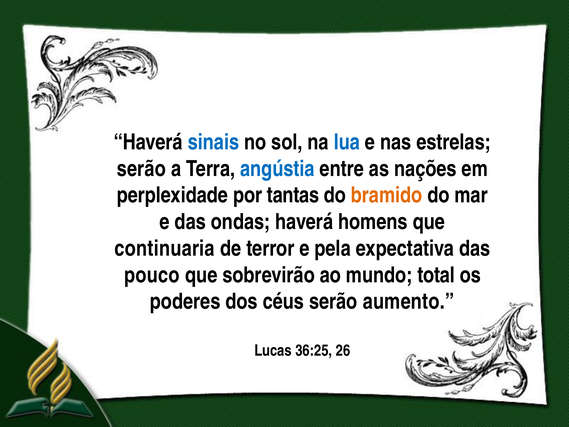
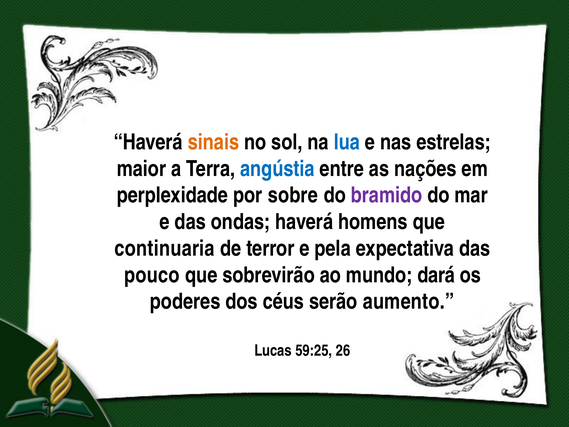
sinais colour: blue -> orange (213, 142)
serão: serão -> maior (141, 169)
tantas: tantas -> sobre (293, 195)
bramido colour: orange -> purple (387, 195)
total: total -> dará (436, 275)
36:25: 36:25 -> 59:25 (314, 350)
